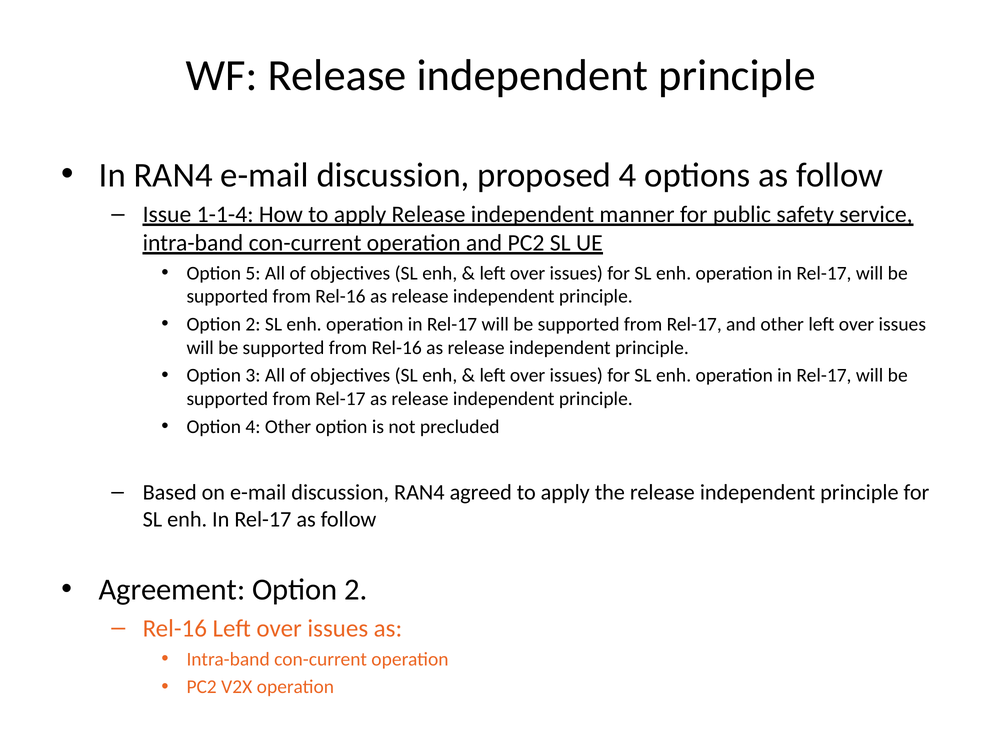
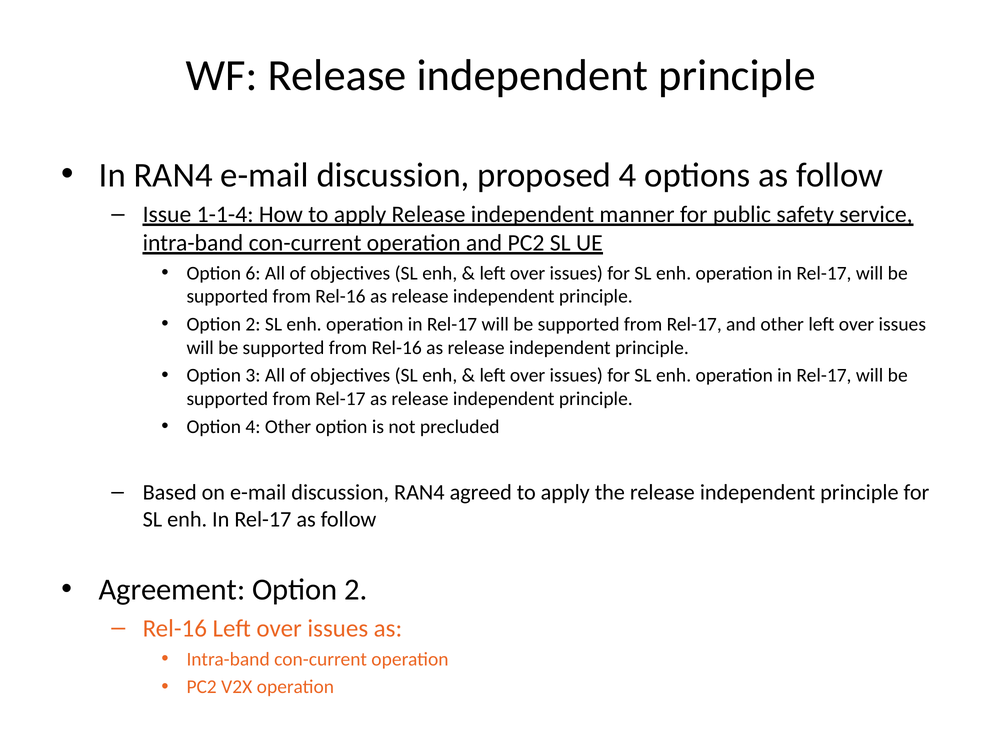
5: 5 -> 6 (253, 273)
